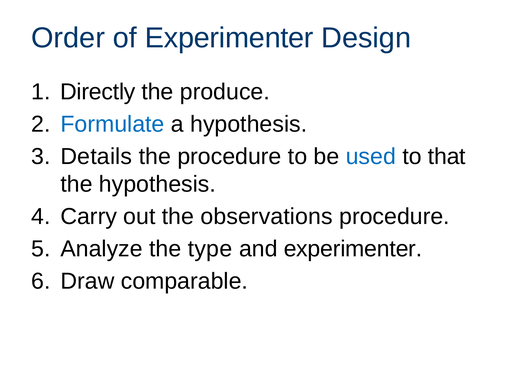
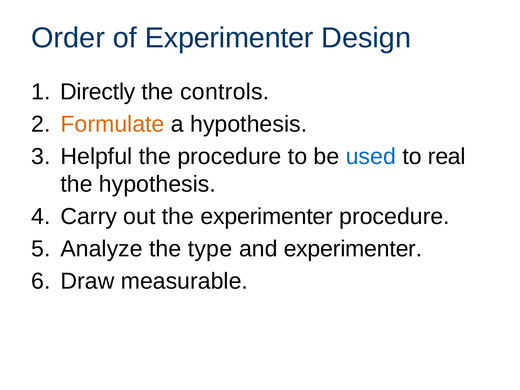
produce: produce -> controls (225, 92)
Formulate colour: blue -> orange (112, 124)
Details: Details -> Helpful (96, 156)
that: that -> real (447, 156)
the observations: observations -> experimenter (267, 217)
comparable: comparable -> measurable (184, 281)
